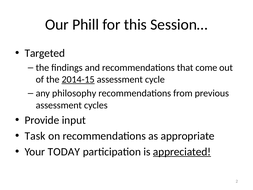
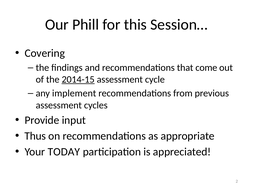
Targeted: Targeted -> Covering (45, 53)
philosophy: philosophy -> implement (74, 93)
Task: Task -> Thus (35, 136)
appreciated underline: present -> none (182, 152)
